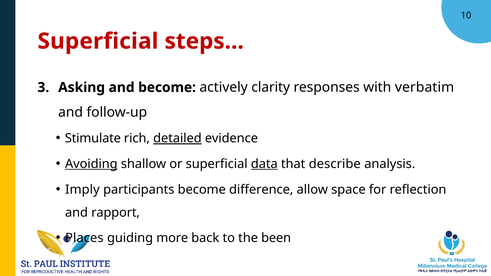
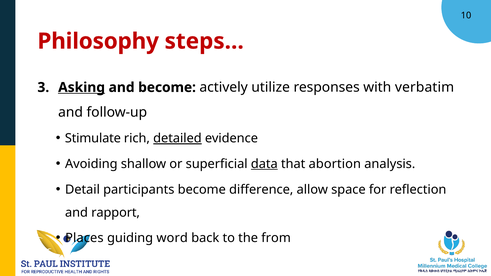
Superficial: Superficial -> Philosophy (98, 41)
Asking underline: none -> present (82, 87)
clarity: clarity -> utilize (271, 87)
Avoiding underline: present -> none (91, 164)
describe: describe -> abortion (335, 164)
Imply: Imply -> Detail (82, 190)
more: more -> word (172, 238)
been: been -> from (276, 238)
